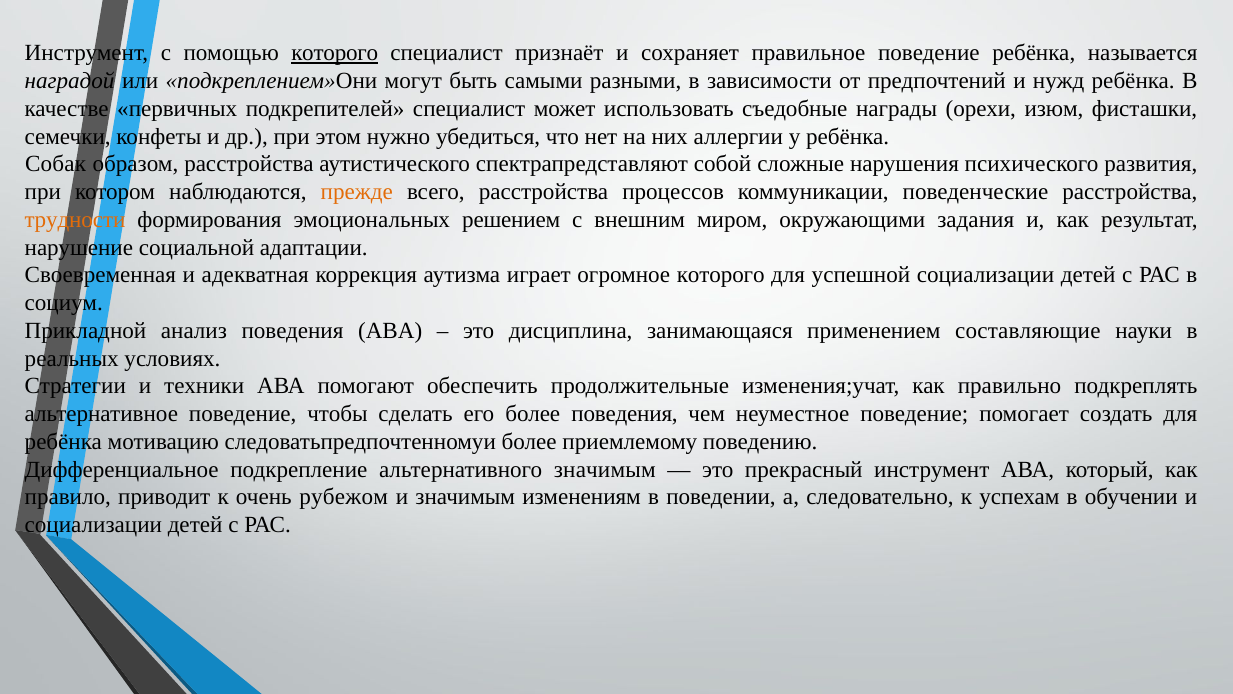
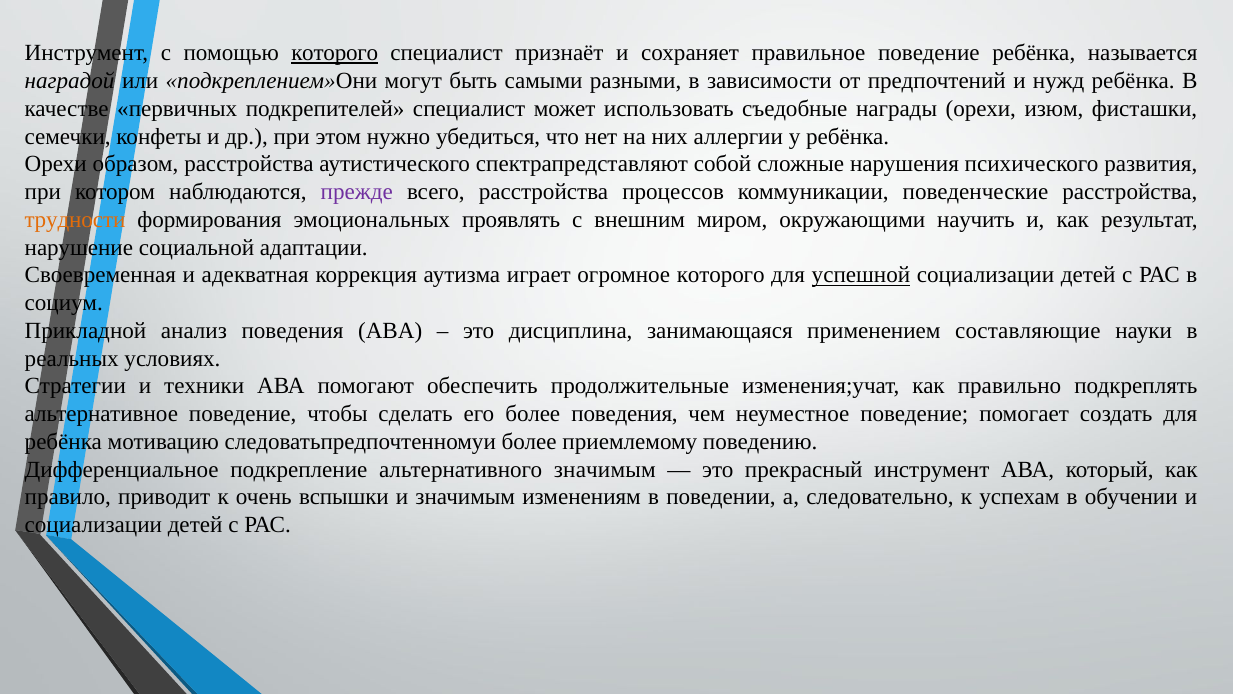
Собак: Собак -> Орехи (56, 164)
прежде colour: orange -> purple (357, 192)
решением: решением -> проявлять (511, 220)
задания: задания -> научить (976, 220)
успешной underline: none -> present (861, 275)
рубежом: рубежом -> вспышки (344, 497)
